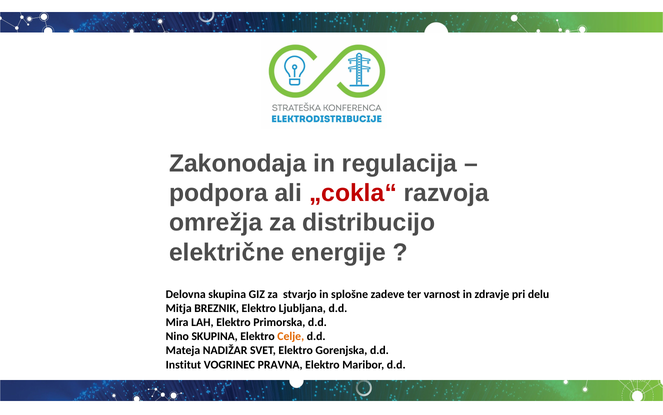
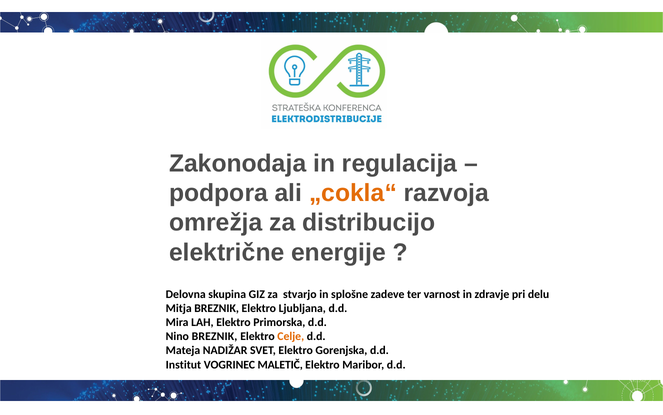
„cokla“ colour: red -> orange (353, 193)
Nino SKUPINA: SKUPINA -> BREZNIK (215, 336)
PRAVNA: PRAVNA -> MALETIČ (280, 364)
